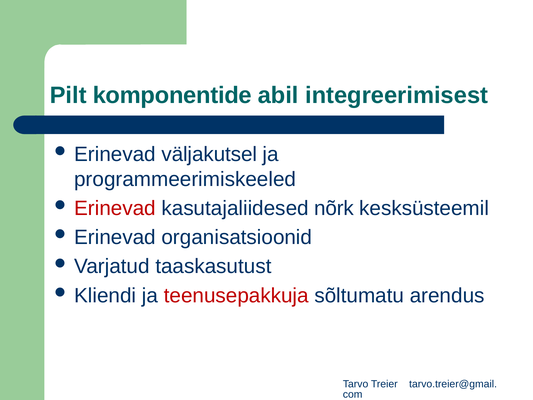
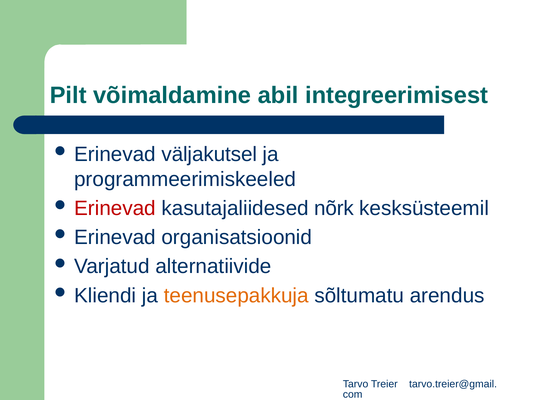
komponentide: komponentide -> võimaldamine (172, 95)
taaskasutust: taaskasutust -> alternatiivide (213, 266)
teenusepakkuja colour: red -> orange (236, 295)
